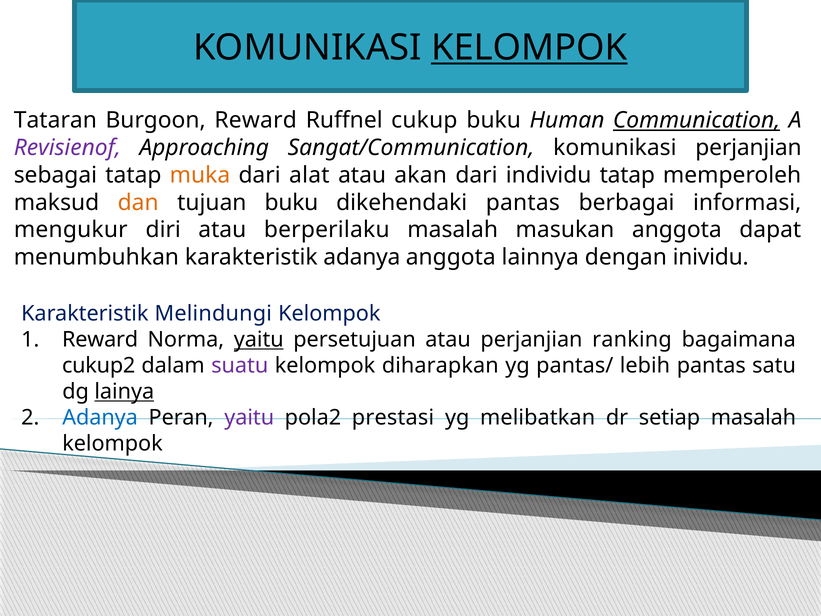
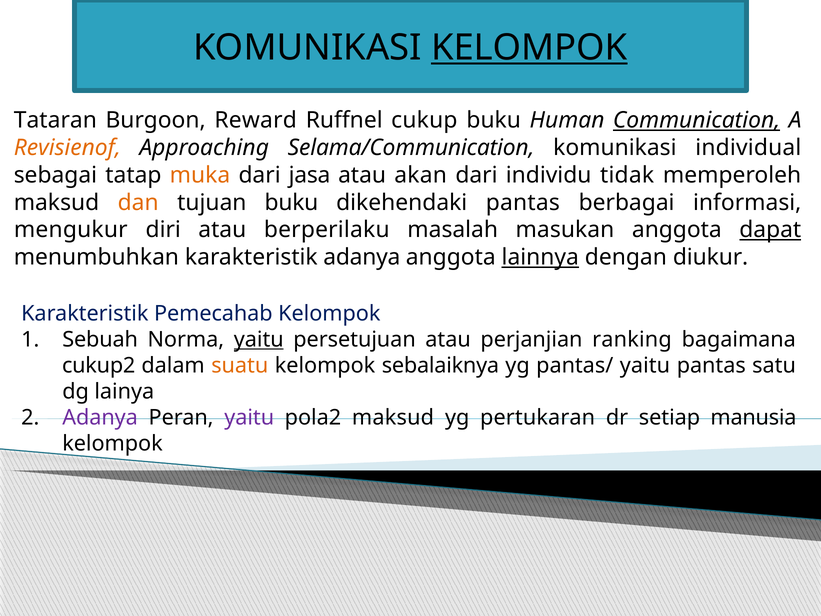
Revisienof colour: purple -> orange (67, 148)
Sangat/Communication: Sangat/Communication -> Selama/Communication (411, 148)
komunikasi perjanjian: perjanjian -> individual (748, 148)
alat: alat -> jasa (310, 175)
individu tatap: tatap -> tidak (627, 175)
dapat underline: none -> present (770, 230)
lainnya underline: none -> present (540, 257)
inividu: inividu -> diukur (711, 257)
Melindungi: Melindungi -> Pemecahab (213, 313)
Reward: Reward -> Sebuah (100, 339)
suatu colour: purple -> orange (240, 365)
diharapkan: diharapkan -> sebalaiknya (440, 365)
pantas/ lebih: lebih -> yaitu (645, 365)
lainya underline: present -> none (124, 391)
Adanya colour: blue -> purple (100, 417)
pola2 prestasi: prestasi -> maksud (393, 417)
melibatkan: melibatkan -> pertukaran (538, 417)
setiap masalah: masalah -> manusia (753, 417)
